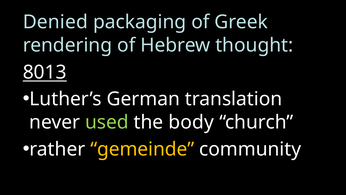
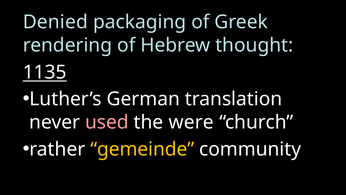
8013: 8013 -> 1135 (45, 72)
used colour: light green -> pink (107, 122)
body: body -> were (191, 122)
